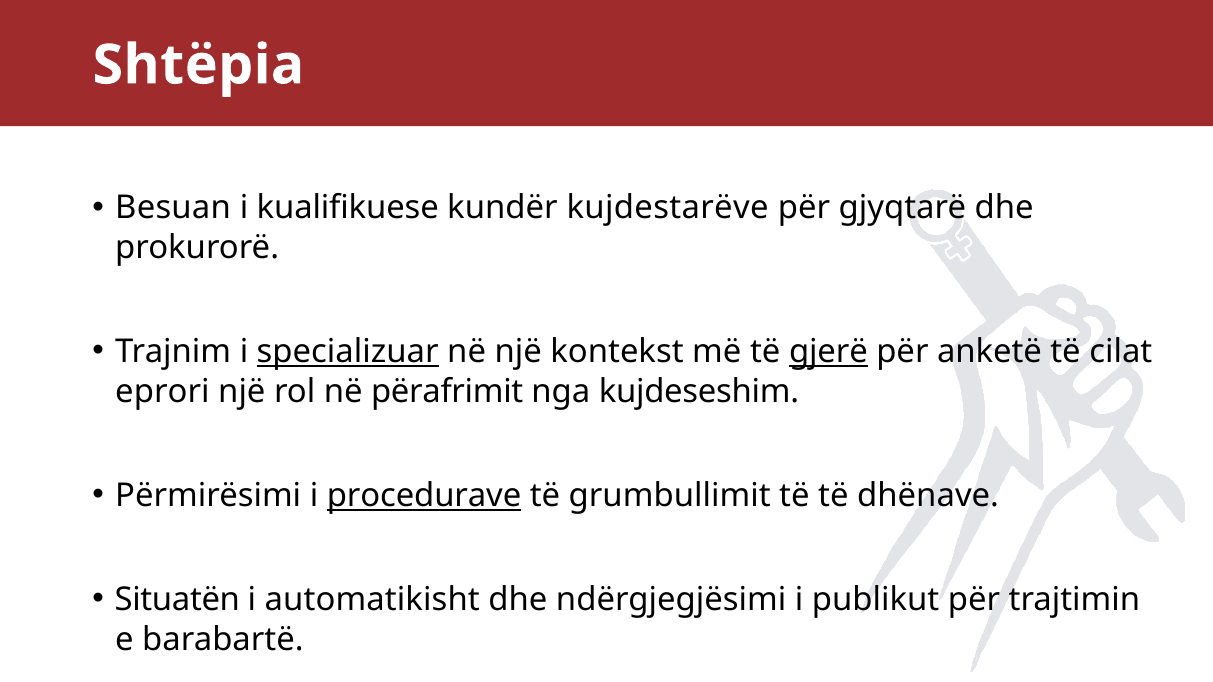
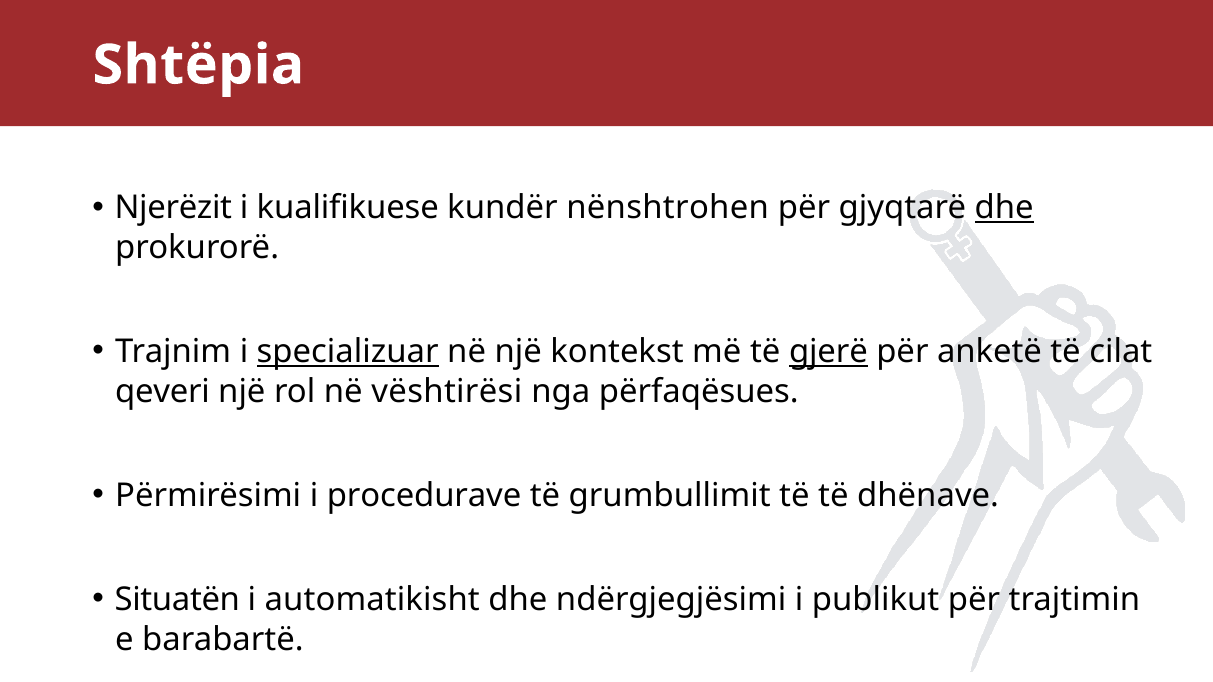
Besuan: Besuan -> Njerëzit (173, 208)
kujdestarëve: kujdestarëve -> nënshtrohen (668, 208)
dhe underline: none -> present (1004, 208)
eprori: eprori -> qeveri (163, 392)
përafrimit: përafrimit -> vështirësi (447, 392)
kujdeseshim: kujdeseshim -> përfaqësues (699, 392)
procedurave underline: present -> none (424, 496)
